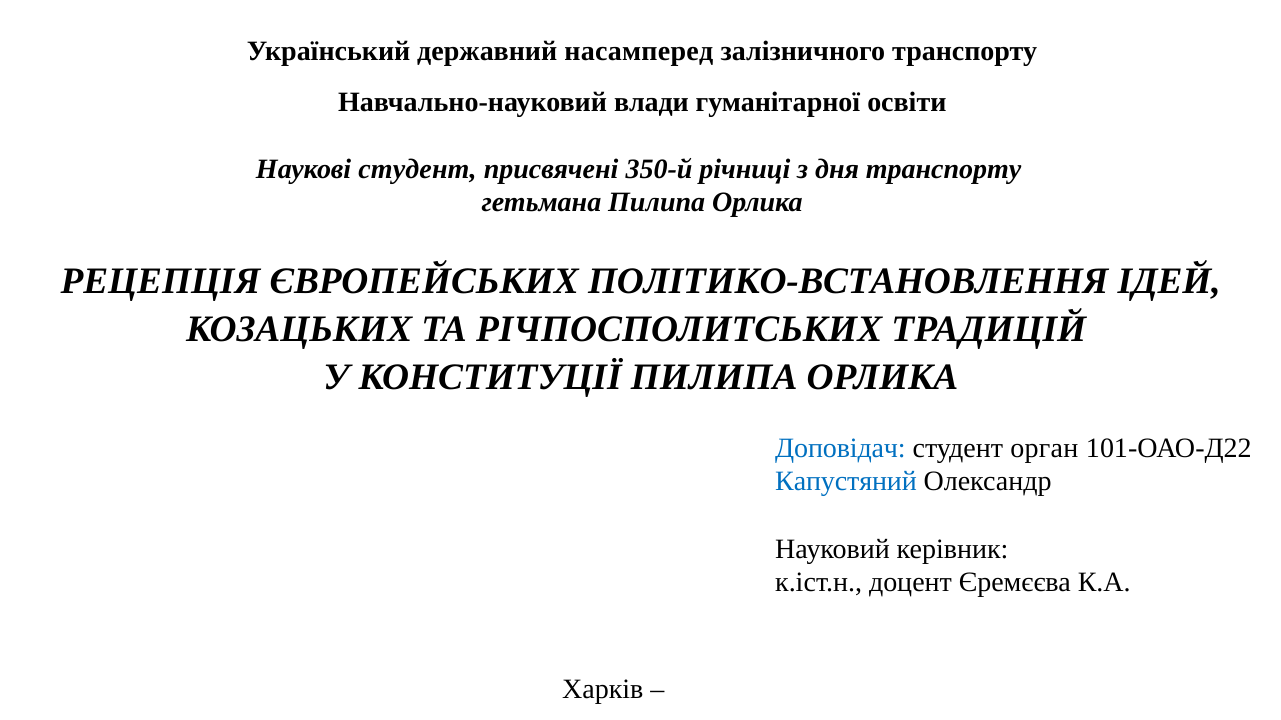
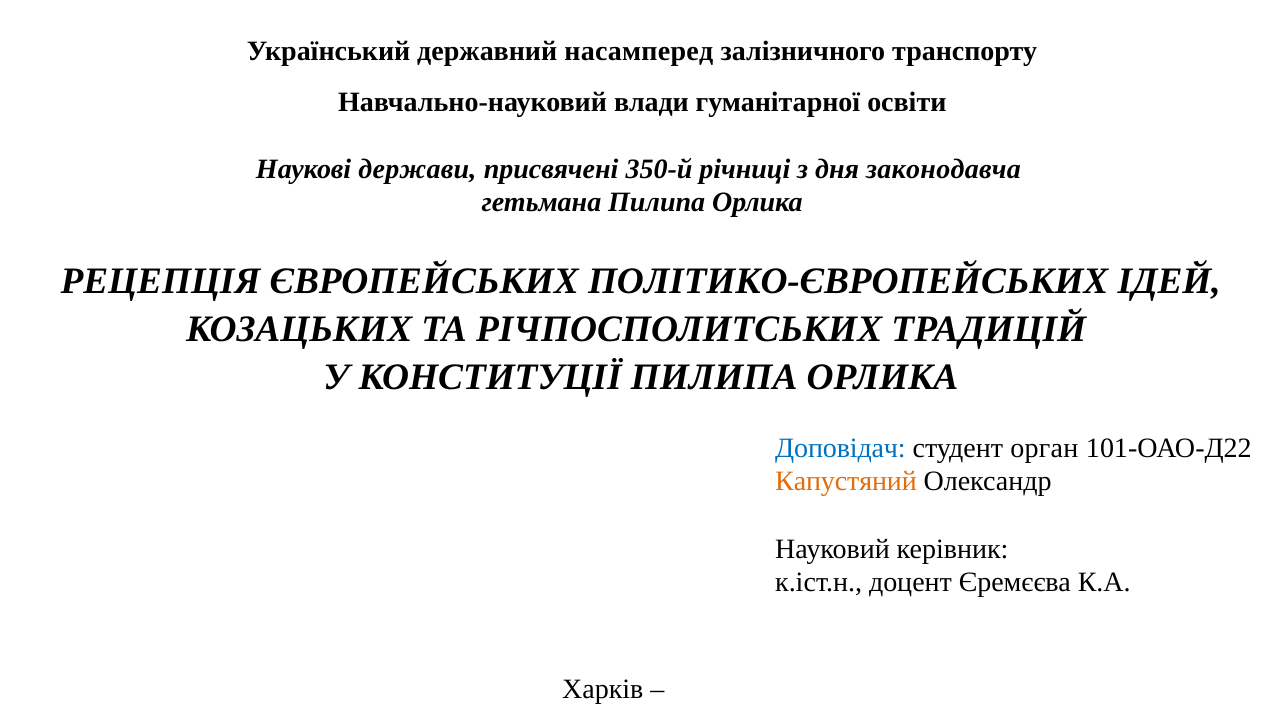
Наукові студент: студент -> держави (417, 169)
дня транспорту: транспорту -> законодавча (943, 169)
ПОЛІТИКО-ВСТАНОВЛЕННЯ: ПОЛІТИКО-ВСТАНОВЛЕННЯ -> ПОЛІТИКО-ЄВРОПЕЙСЬКИХ (848, 281)
Капустяний colour: blue -> orange (846, 482)
